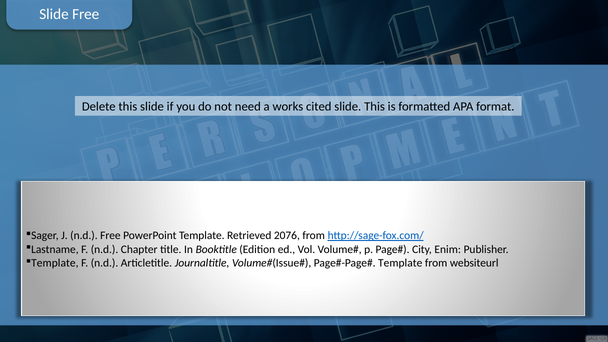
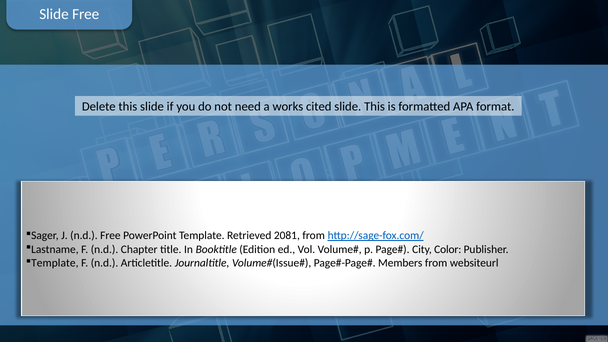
2076: 2076 -> 2081 (287, 236)
Enim: Enim -> Color (448, 249)
Template: Template -> Members (400, 263)
